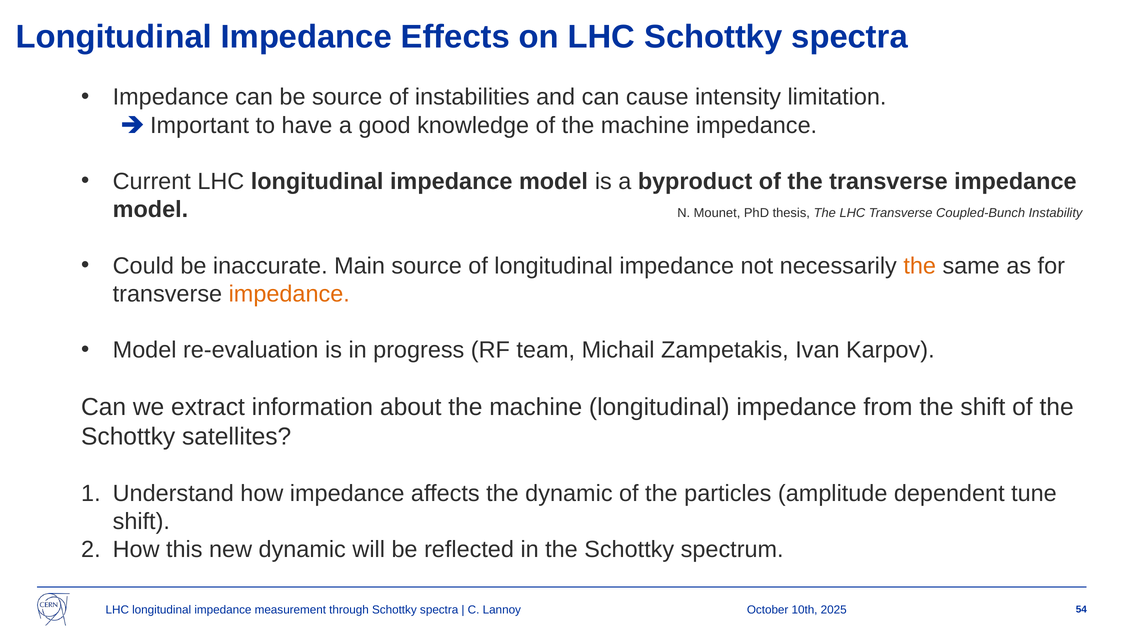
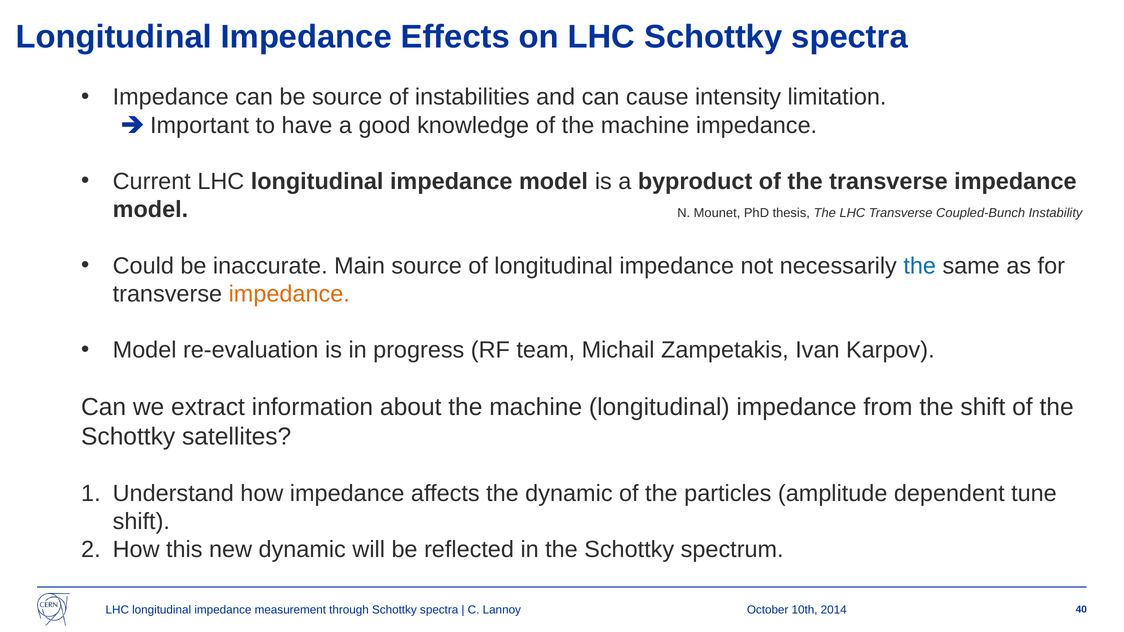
the colour: orange -> blue (920, 266)
2025: 2025 -> 2014 (834, 610)
54: 54 -> 40 (1081, 610)
